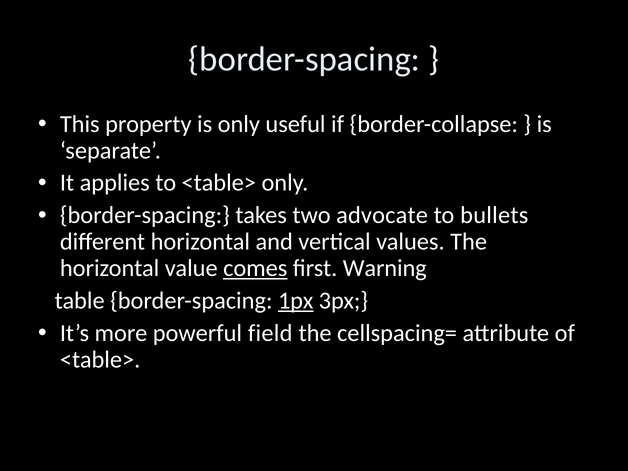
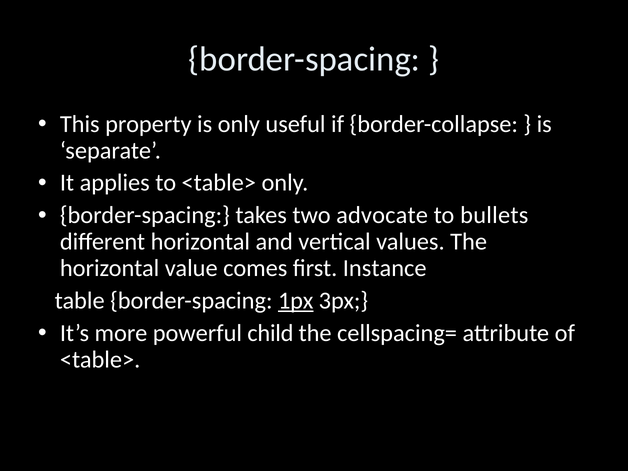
comes underline: present -> none (255, 268)
Warning: Warning -> Instance (385, 268)
field: field -> child (270, 333)
